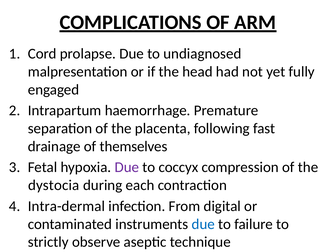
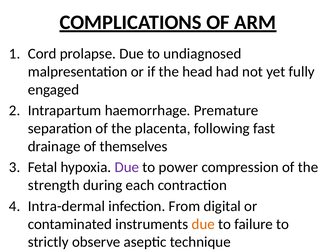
coccyx: coccyx -> power (178, 167)
dystocia: dystocia -> strength (54, 185)
due colour: blue -> orange (203, 224)
